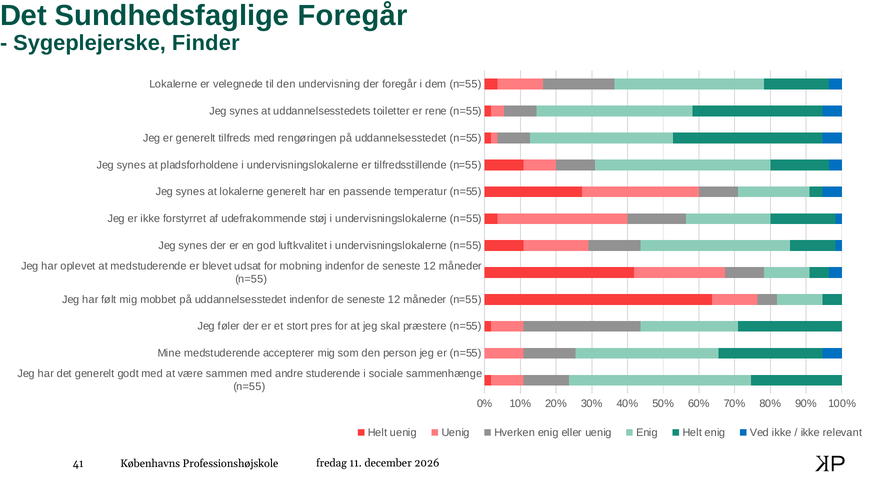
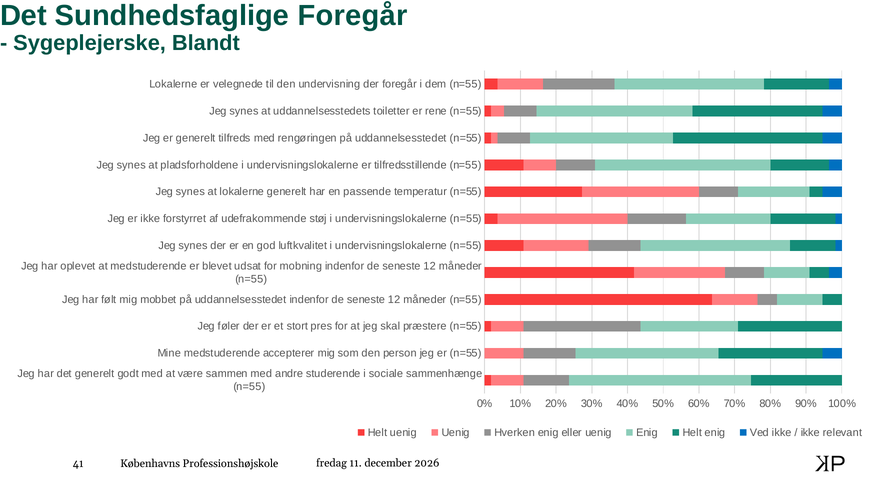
Finder: Finder -> Blandt (206, 43)
